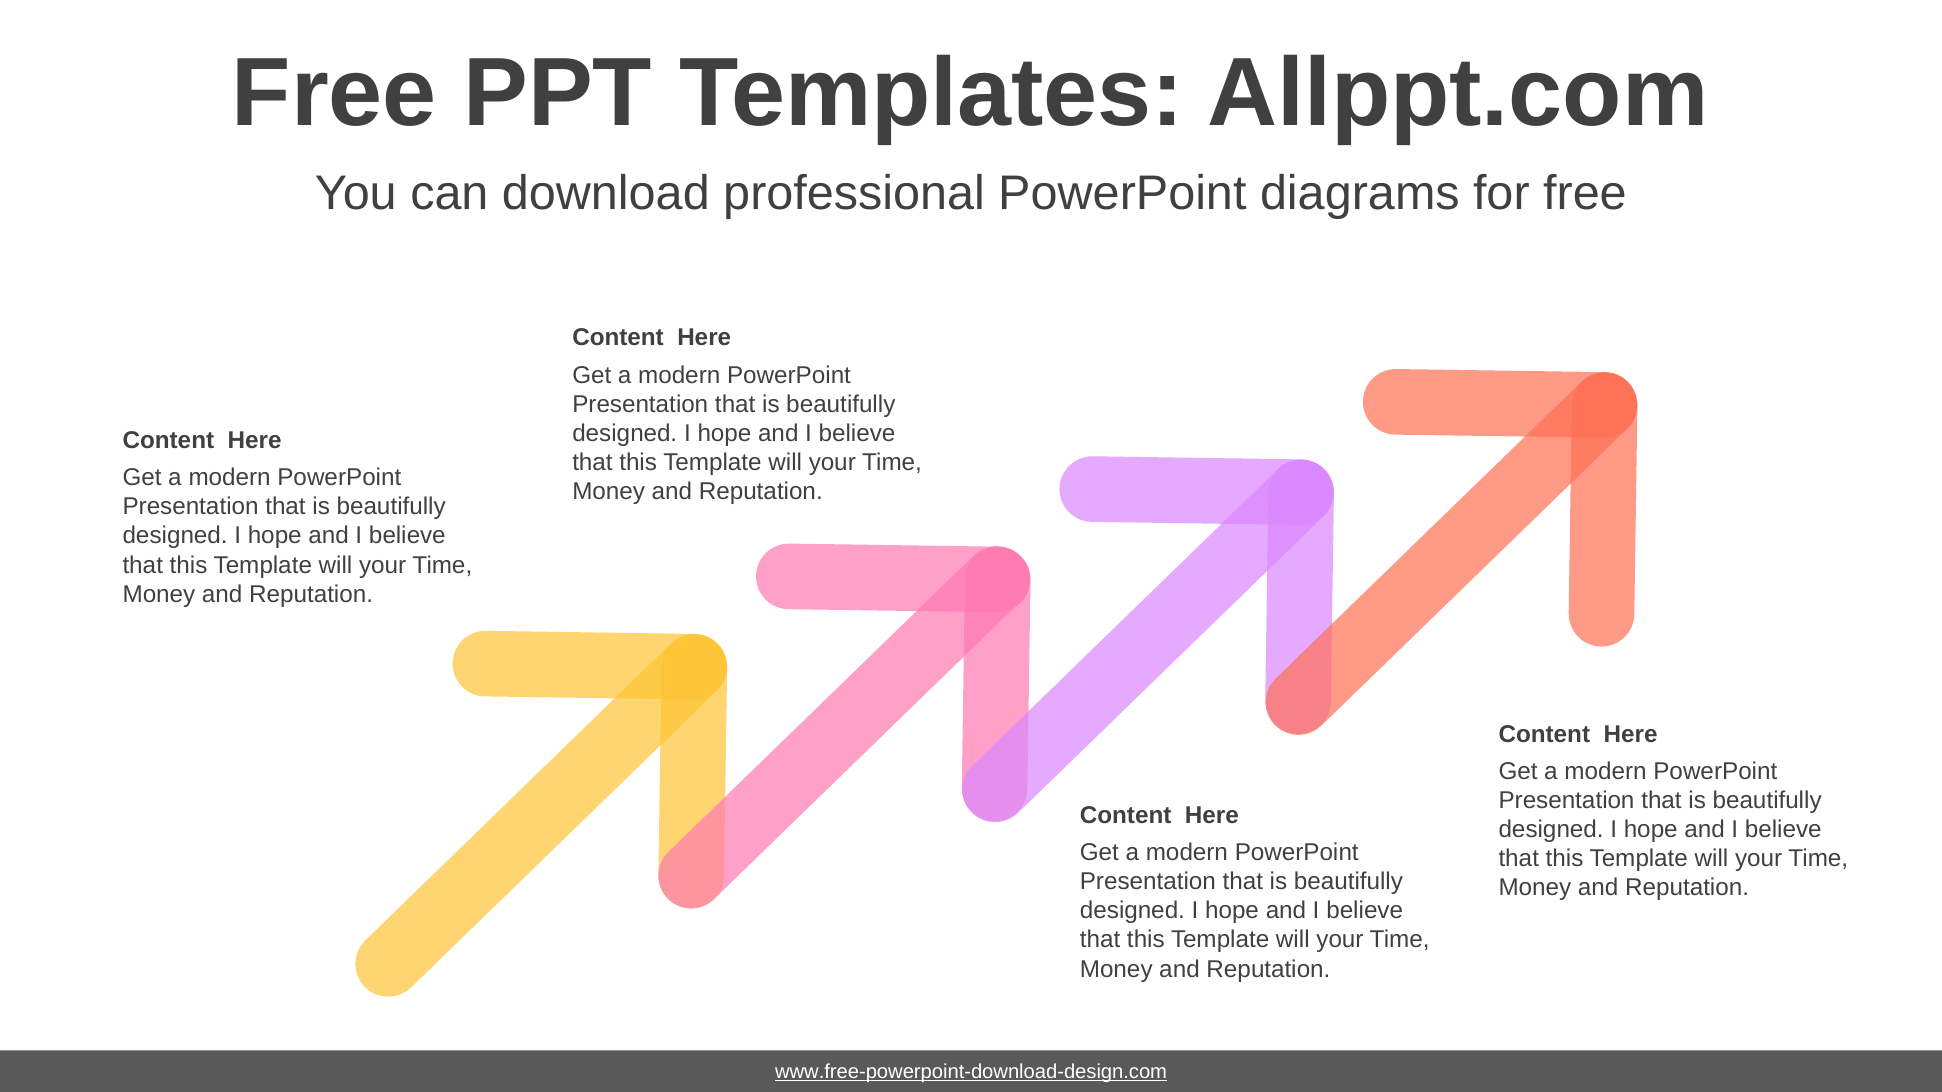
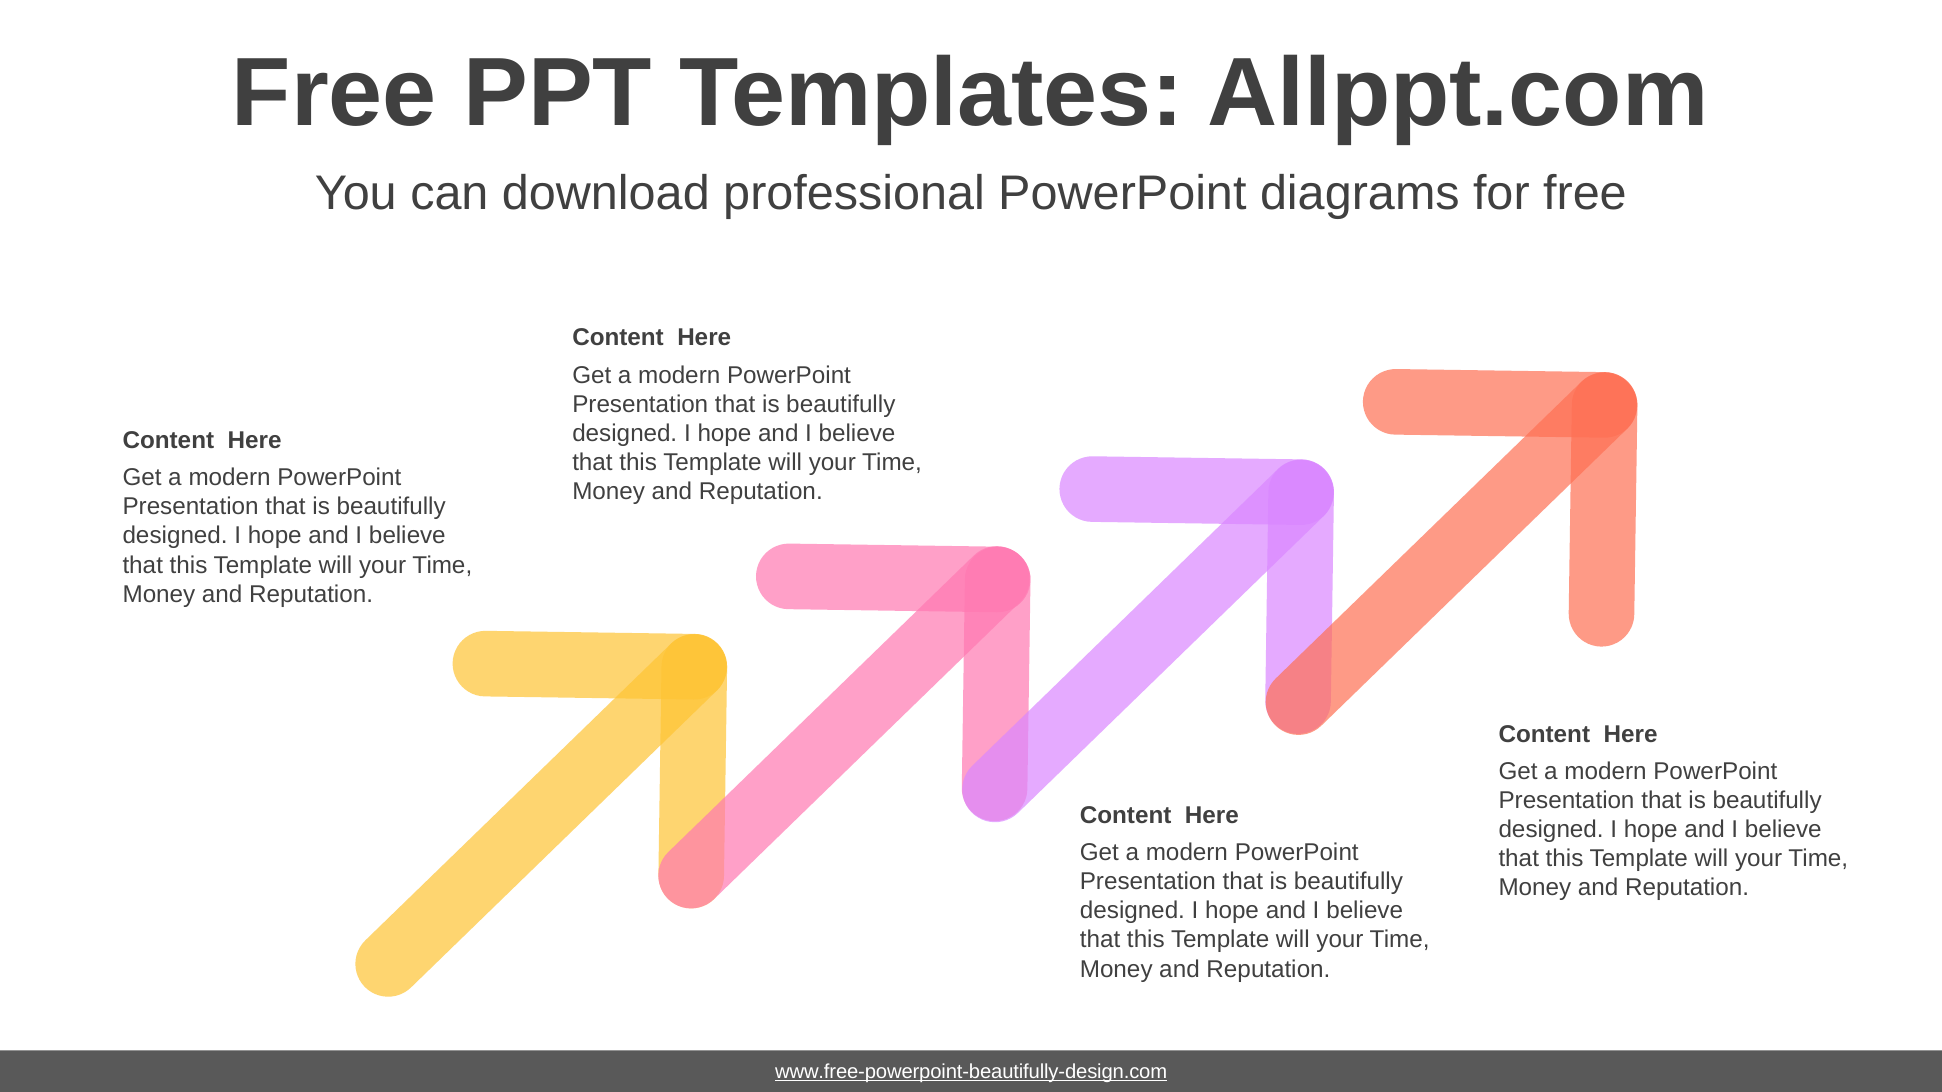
www.free-powerpoint-download-design.com: www.free-powerpoint-download-design.com -> www.free-powerpoint-beautifully-design.com (971, 1072)
